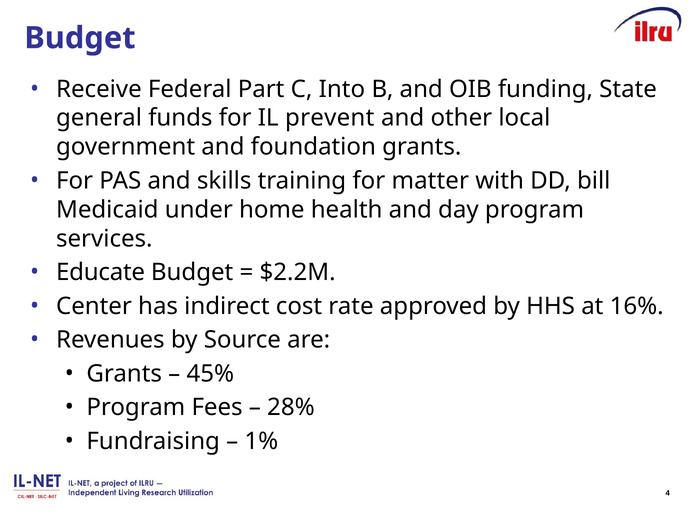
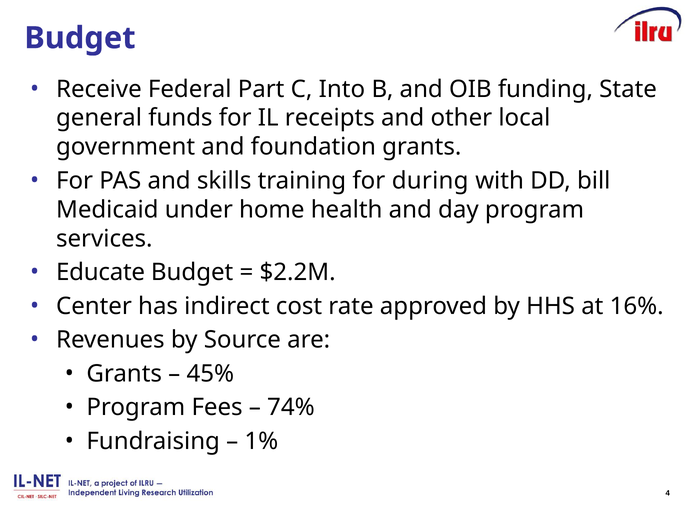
prevent: prevent -> receipts (330, 118)
matter: matter -> during (430, 181)
28%: 28% -> 74% (291, 407)
